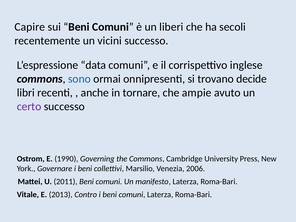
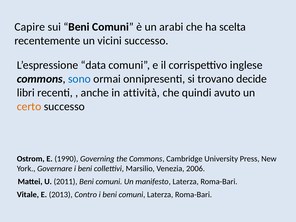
liberi: liberi -> arabi (171, 27)
secoli: secoli -> scelta (233, 27)
tornare: tornare -> attività (141, 93)
ampie: ampie -> quindi (197, 93)
certo colour: purple -> orange (29, 106)
